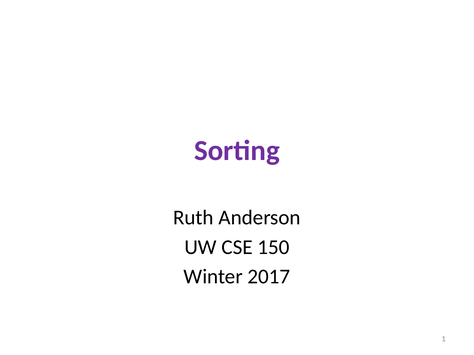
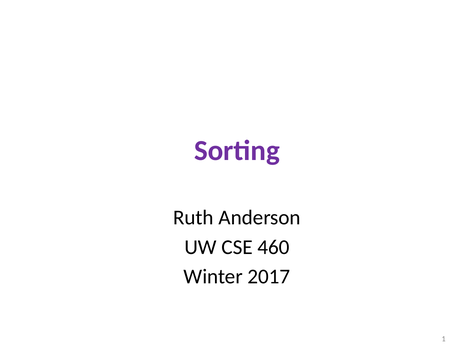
150: 150 -> 460 (273, 247)
